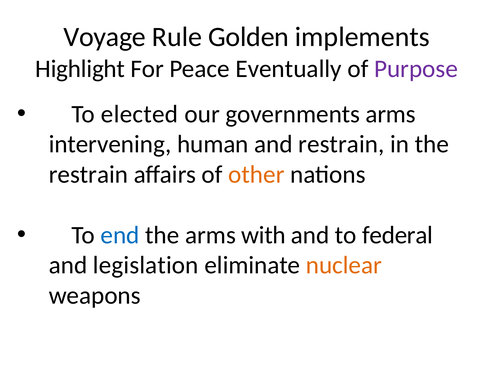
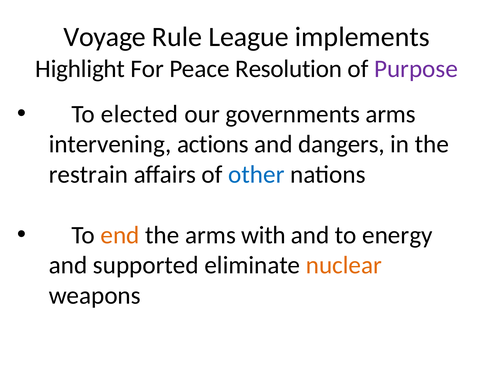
Golden: Golden -> League (249, 37)
Eventually: Eventually -> Resolution (289, 69)
human: human -> actions (213, 144)
and restrain: restrain -> dangers (341, 144)
other colour: orange -> blue (256, 175)
end colour: blue -> orange (120, 235)
federal: federal -> energy (397, 235)
legislation: legislation -> supported (146, 265)
